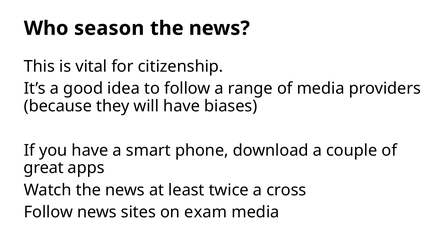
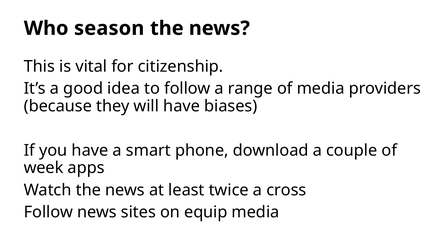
great: great -> week (44, 168)
exam: exam -> equip (206, 213)
